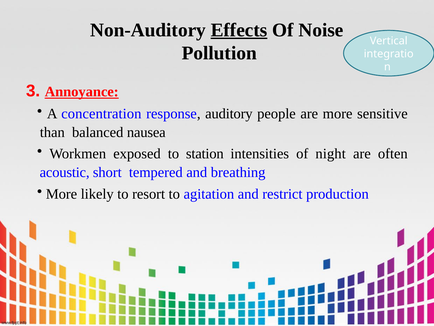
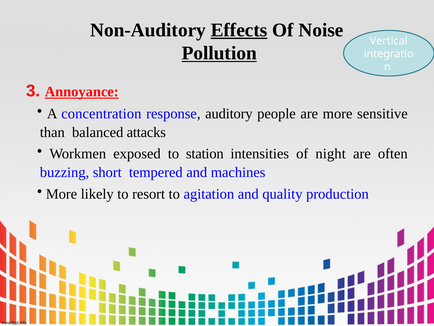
Pollution underline: none -> present (219, 53)
nausea: nausea -> attacks (146, 132)
acoustic: acoustic -> buzzing (65, 172)
breathing: breathing -> machines (238, 172)
restrict: restrict -> quality (282, 194)
